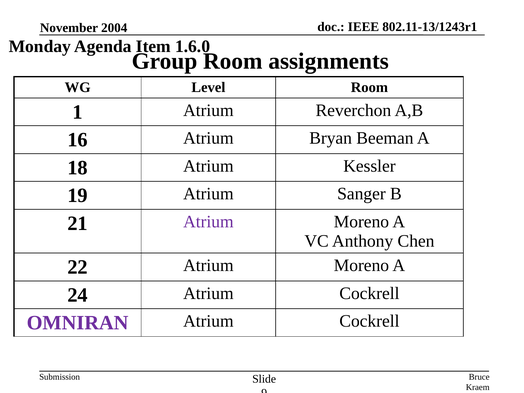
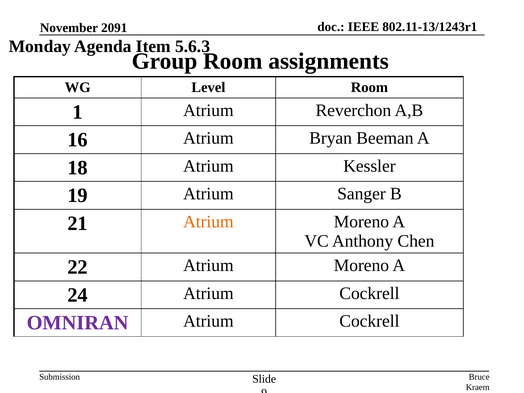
2004: 2004 -> 2091 (114, 28)
1.6.0: 1.6.0 -> 5.6.3 (193, 46)
Atrium colour: purple -> orange (208, 222)
